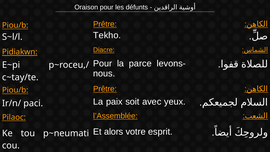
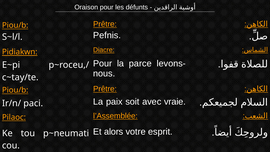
Tekho: Tekho -> Pefnis (107, 35)
yeux: yeux -> vraie (175, 102)
